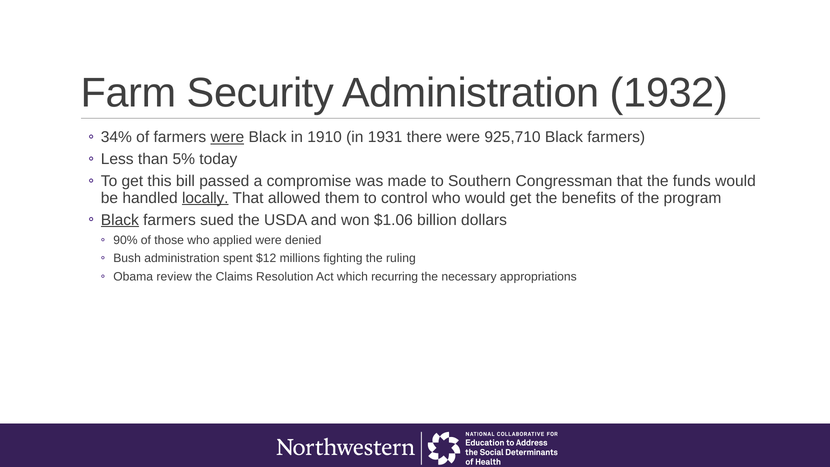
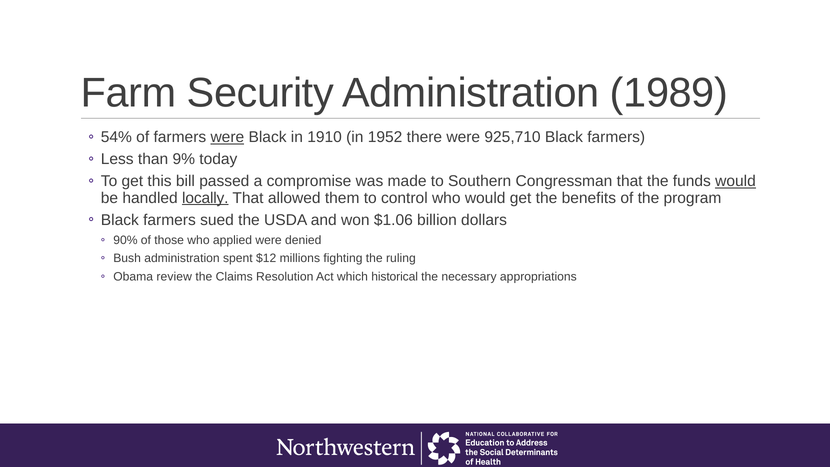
1932: 1932 -> 1989 (669, 93)
34%: 34% -> 54% (116, 137)
1931: 1931 -> 1952 (385, 137)
5%: 5% -> 9% (184, 159)
would underline: none -> present (736, 181)
Black underline: present -> none (120, 220)
recurring: recurring -> historical (395, 277)
